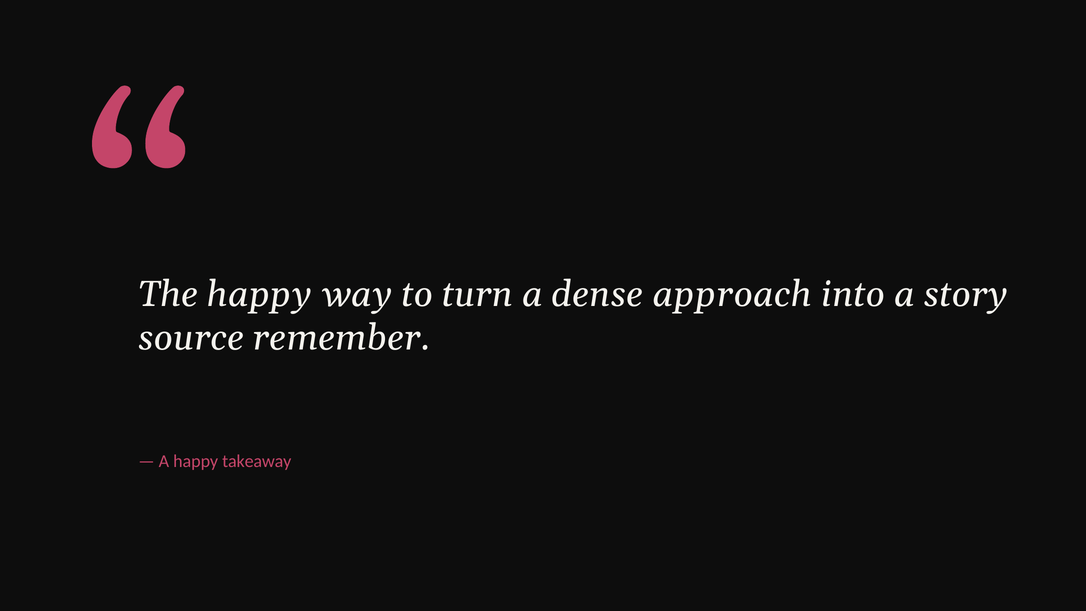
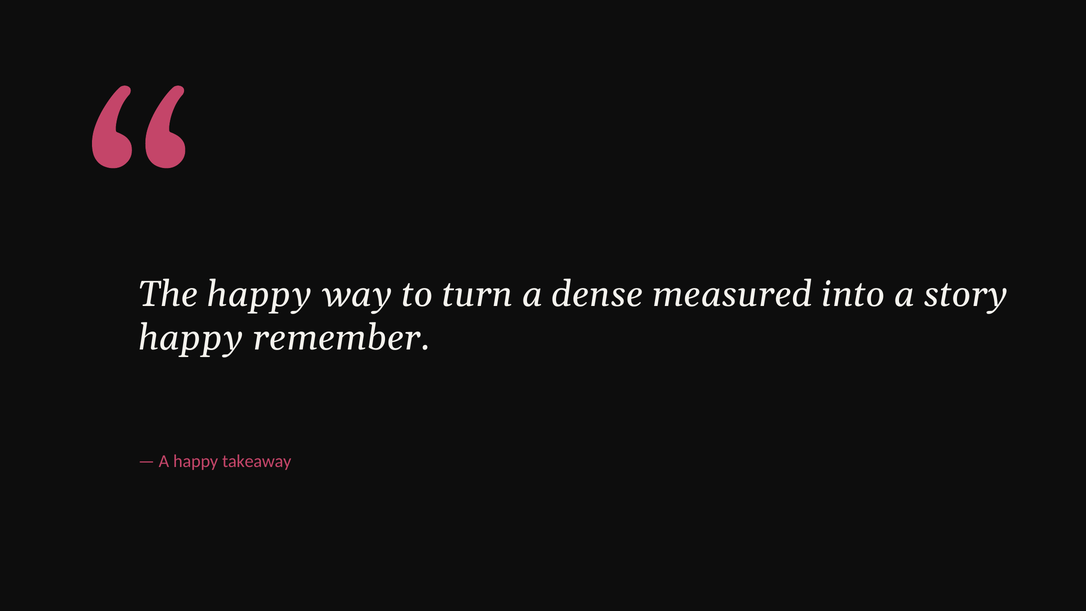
approach: approach -> measured (732, 294)
source: source -> happy (191, 338)
